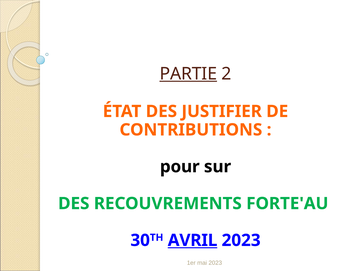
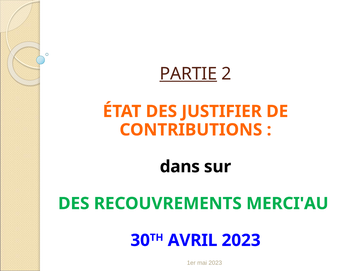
pour: pour -> dans (180, 167)
FORTE'AU: FORTE'AU -> MERCI'AU (287, 203)
AVRIL underline: present -> none (193, 240)
